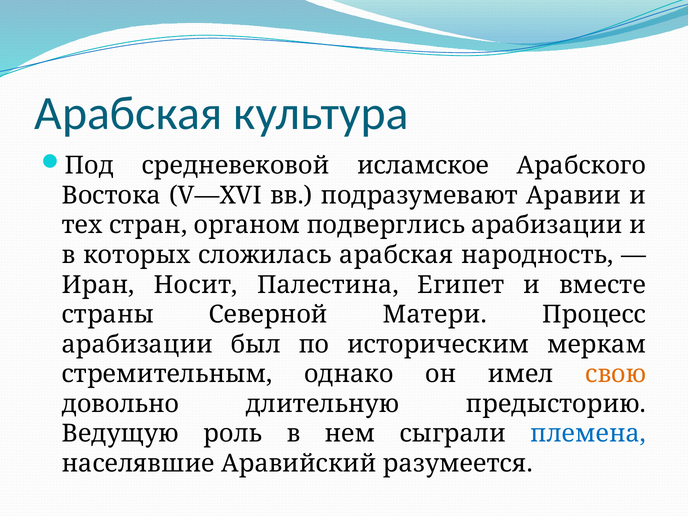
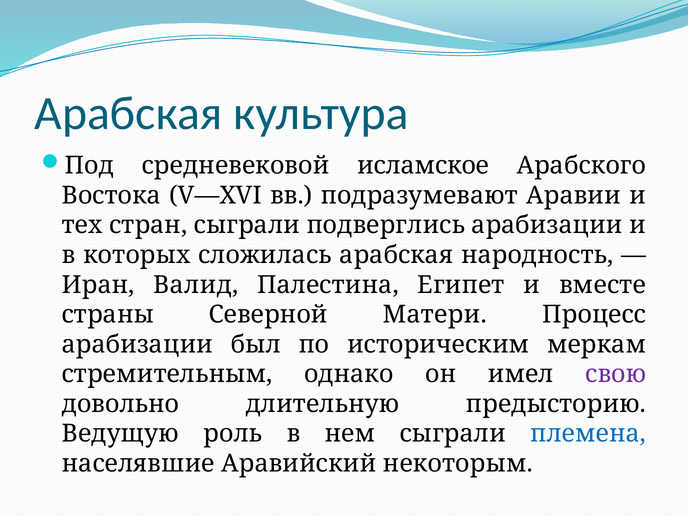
стран органом: органом -> сыграли (247, 225)
Носит: Носит -> Валид (196, 285)
свою colour: orange -> purple (616, 374)
разумеется: разумеется -> некоторым (458, 464)
